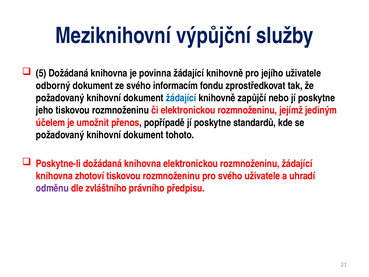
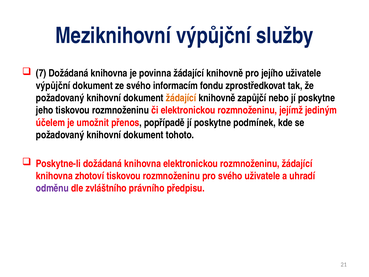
5: 5 -> 7 (41, 73)
odborný: odborný -> výpůjční (53, 86)
žádající colour: blue -> orange (181, 98)
standardů: standardů -> podmínek (255, 123)
